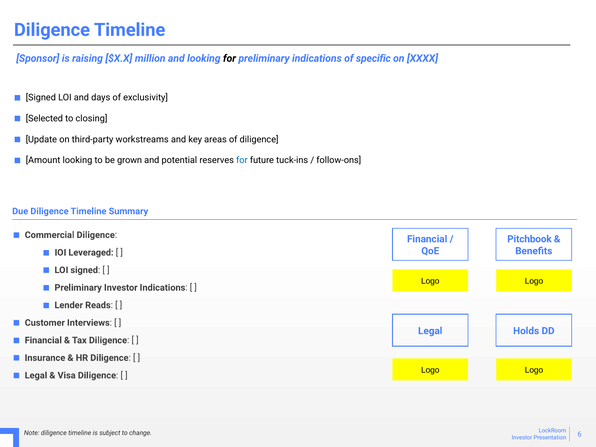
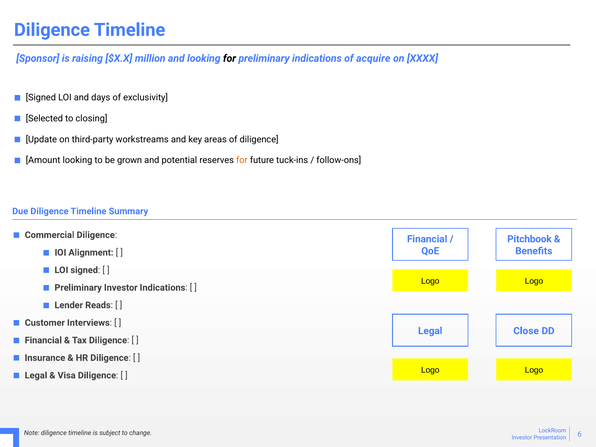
specific: specific -> acquire (373, 58)
for colour: blue -> orange (242, 160)
Leveraged: Leveraged -> Alignment (91, 253)
Holds: Holds -> Close (526, 331)
